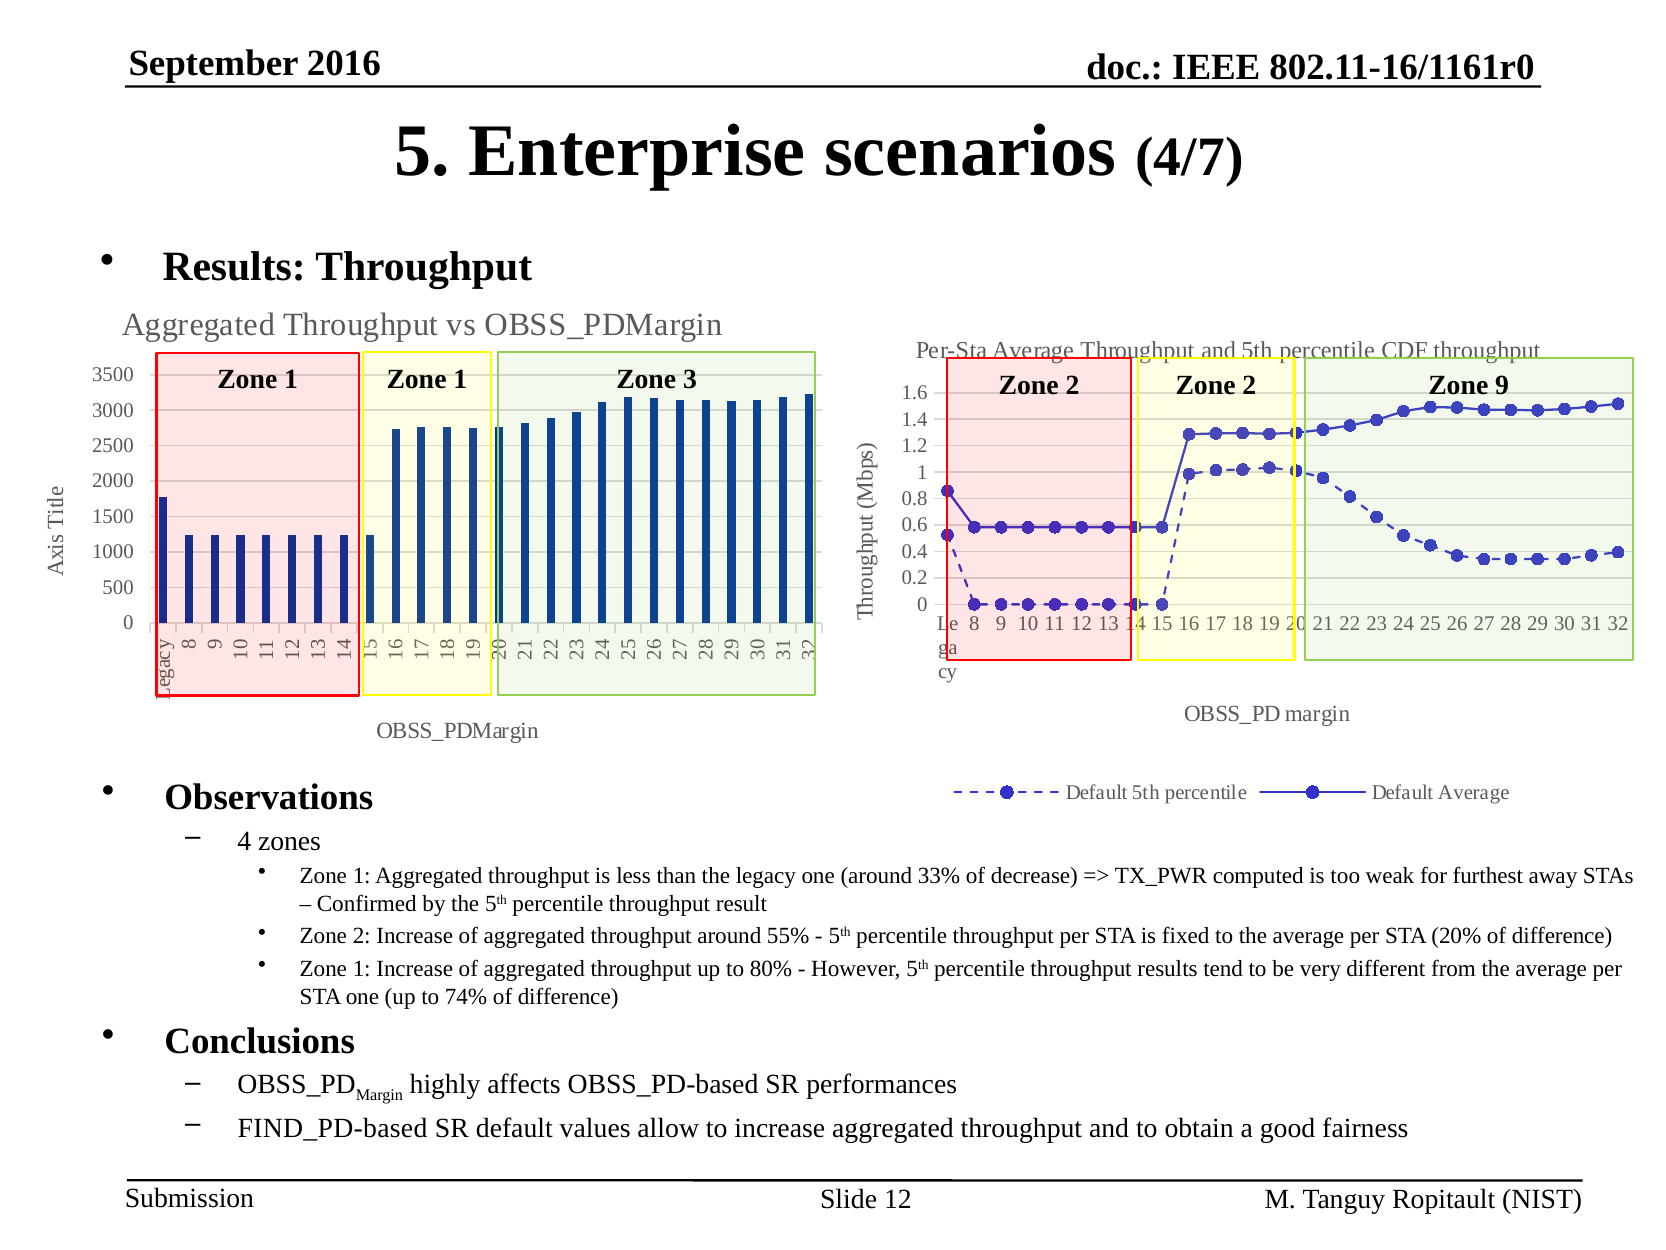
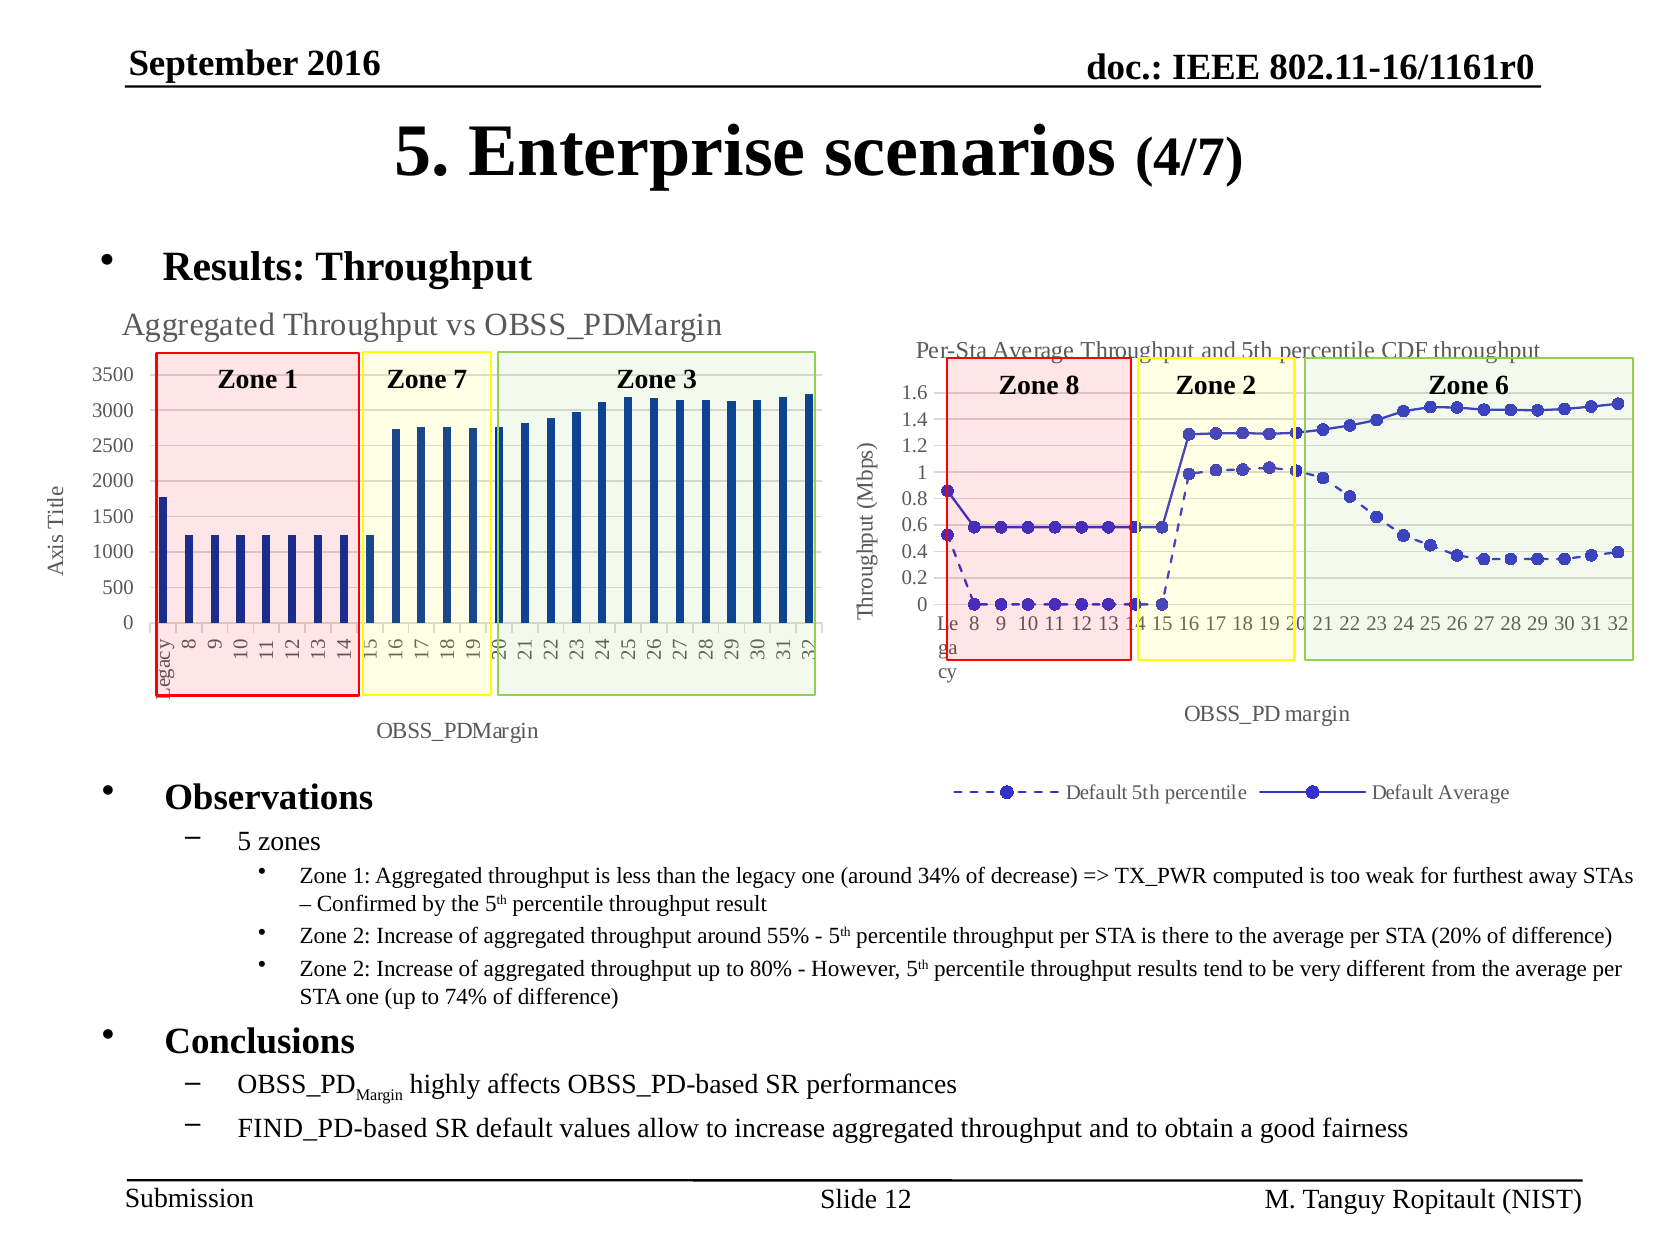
1 Zone 1: 1 -> 7 (460, 379)
2: 2 -> 8 (1072, 385)
Zone 9: 9 -> 6 (1502, 385)
4: 4 -> 5 (244, 841)
33%: 33% -> 34% (939, 875)
fixed: fixed -> there (1186, 936)
1: 1 -> 2 (362, 968)
